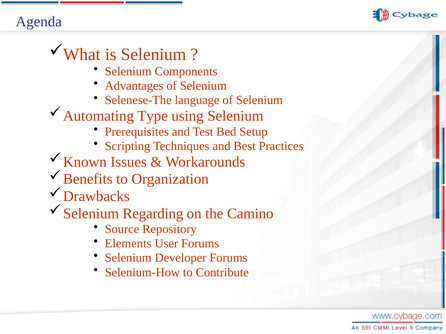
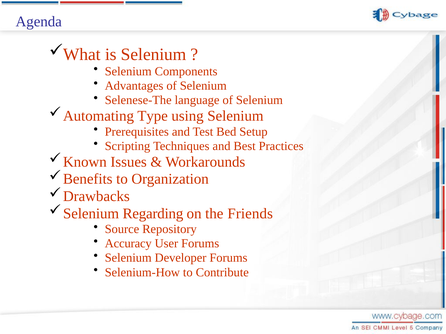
Camino: Camino -> Friends (250, 214)
Elements: Elements -> Accuracy (128, 244)
